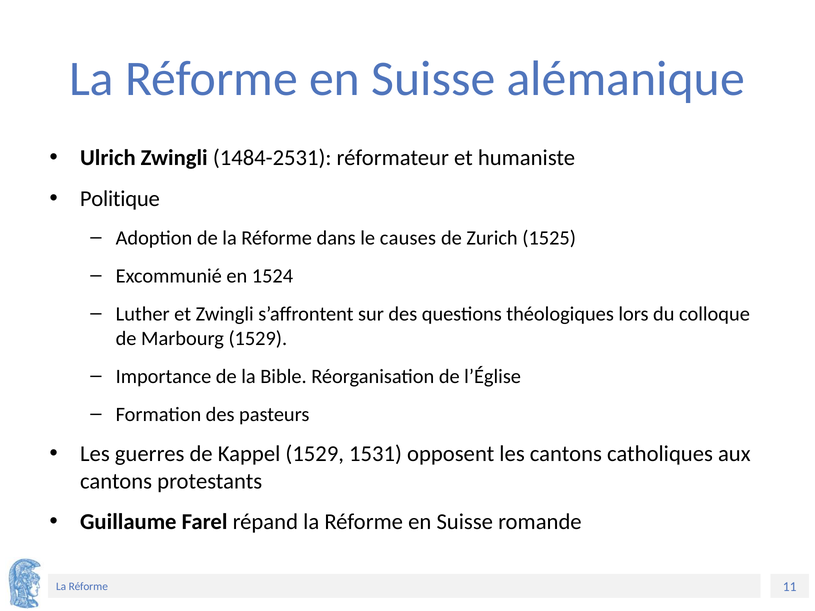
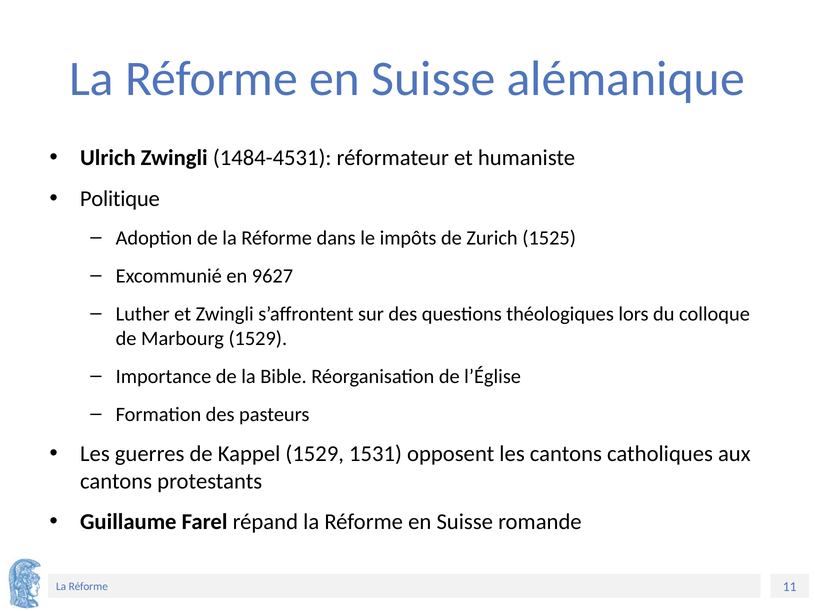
1484-2531: 1484-2531 -> 1484-4531 (272, 158)
causes: causes -> impôts (408, 238)
1524: 1524 -> 9627 (272, 276)
